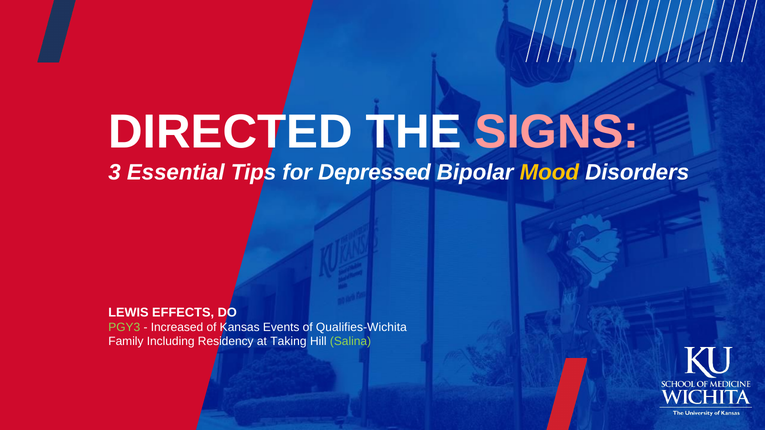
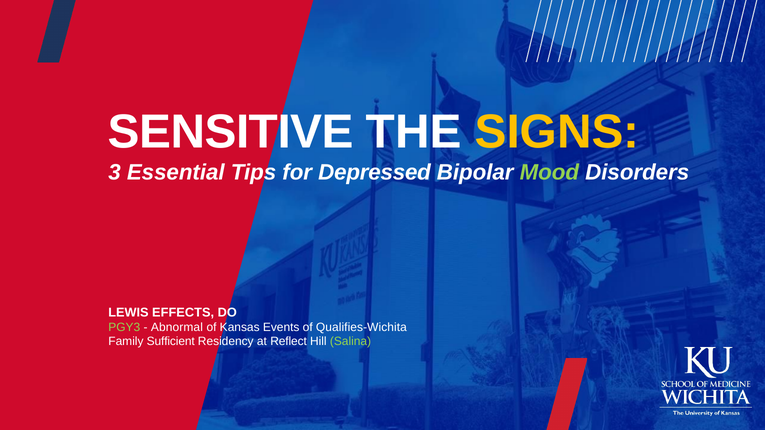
DIRECTED: DIRECTED -> SENSITIVE (231, 132)
SIGNS colour: pink -> yellow (557, 132)
Mood colour: yellow -> light green (549, 173)
Increased: Increased -> Abnormal (177, 327)
Including: Including -> Sufficient (171, 342)
Taking: Taking -> Reflect (289, 342)
